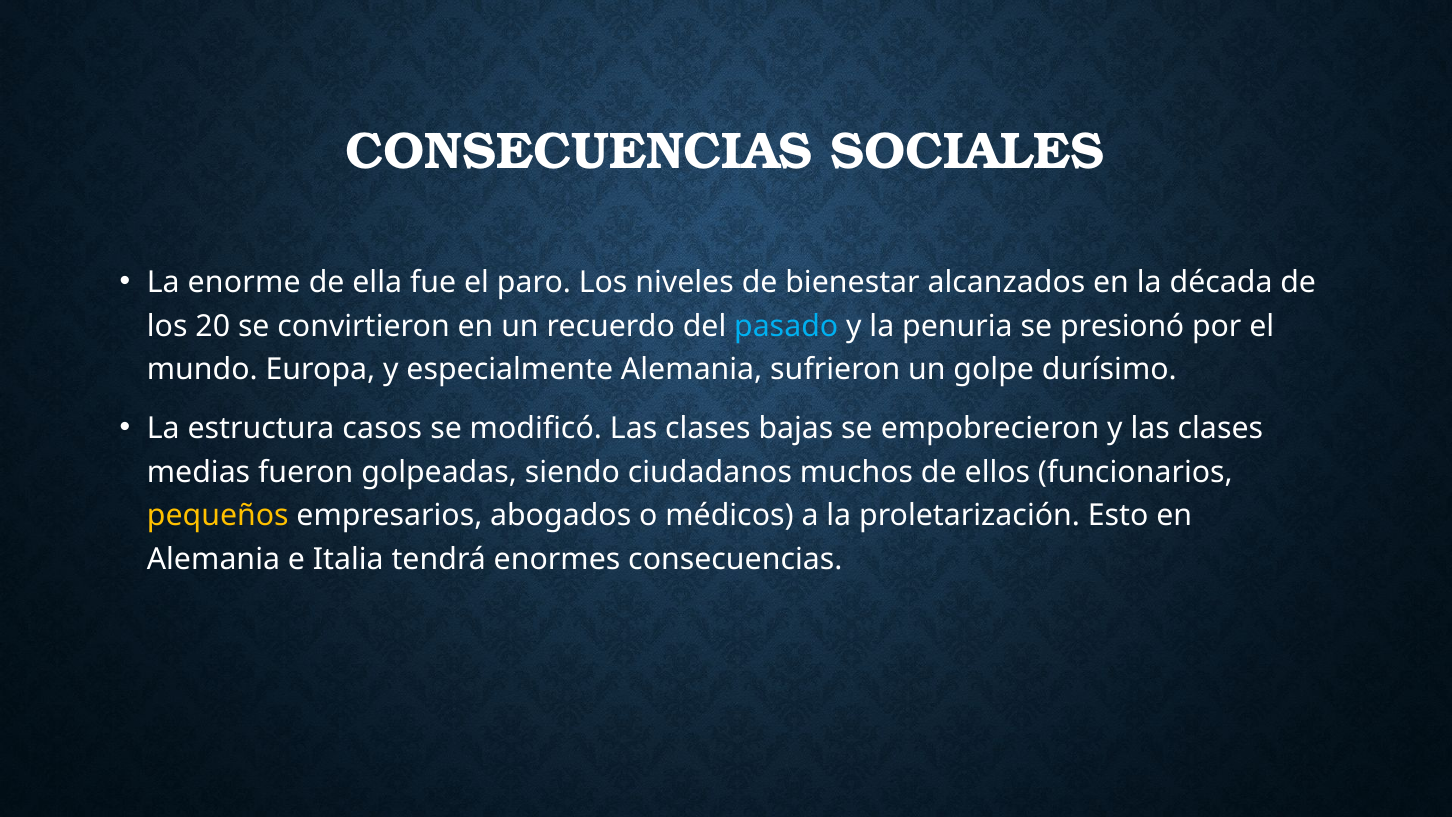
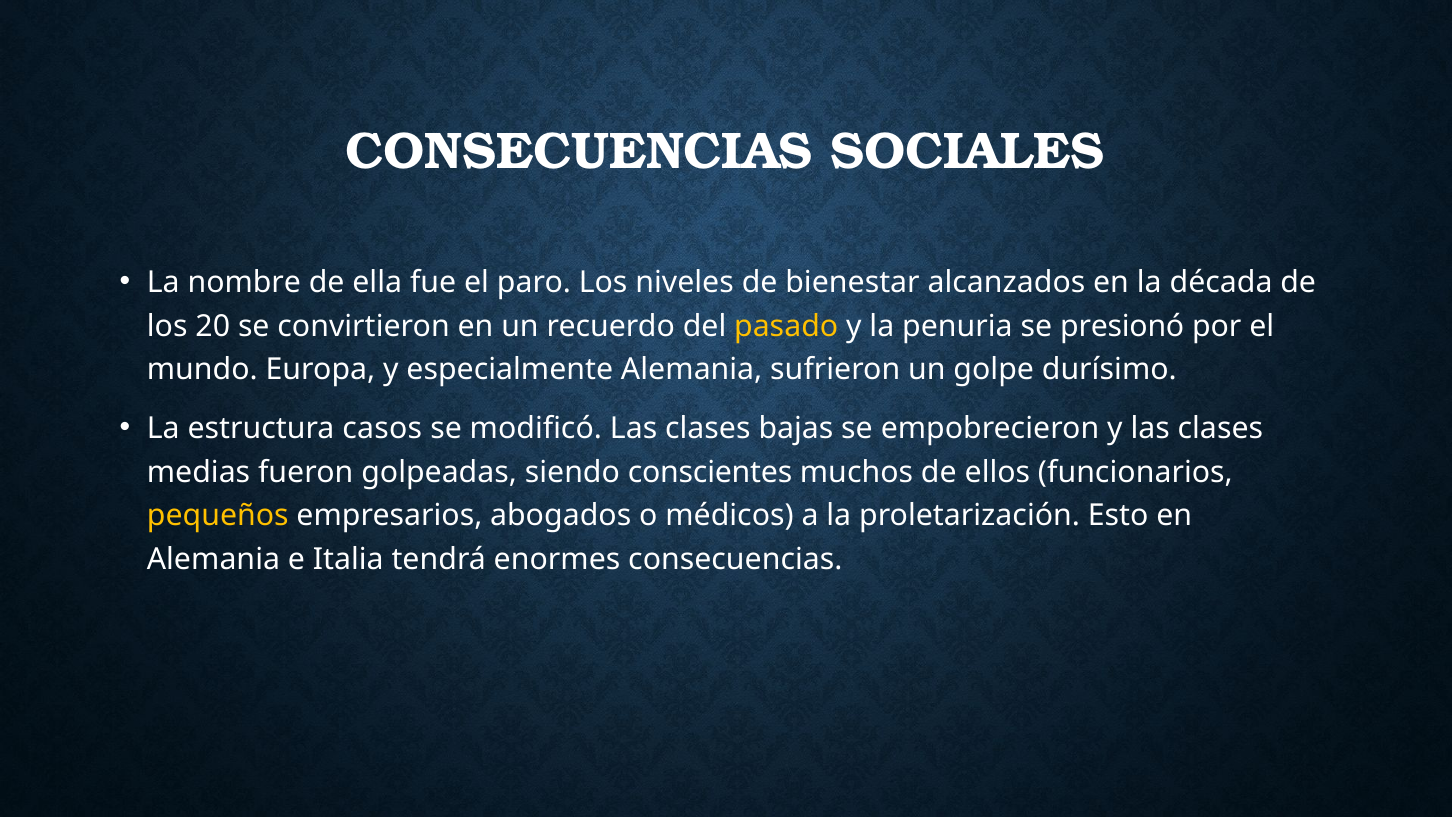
enorme: enorme -> nombre (244, 283)
pasado colour: light blue -> yellow (786, 326)
ciudadanos: ciudadanos -> conscientes (710, 472)
